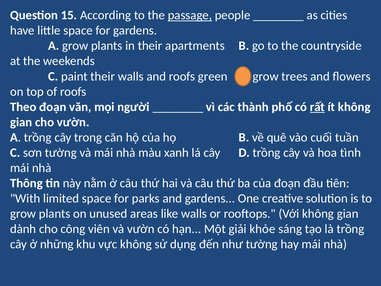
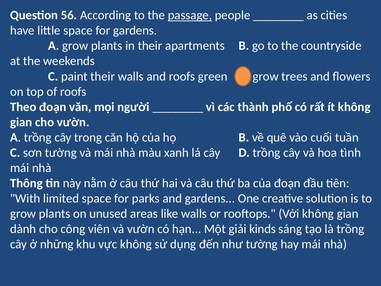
15: 15 -> 56 (69, 15)
rất underline: present -> none (317, 107)
khỏe: khỏe -> kinds (263, 229)
